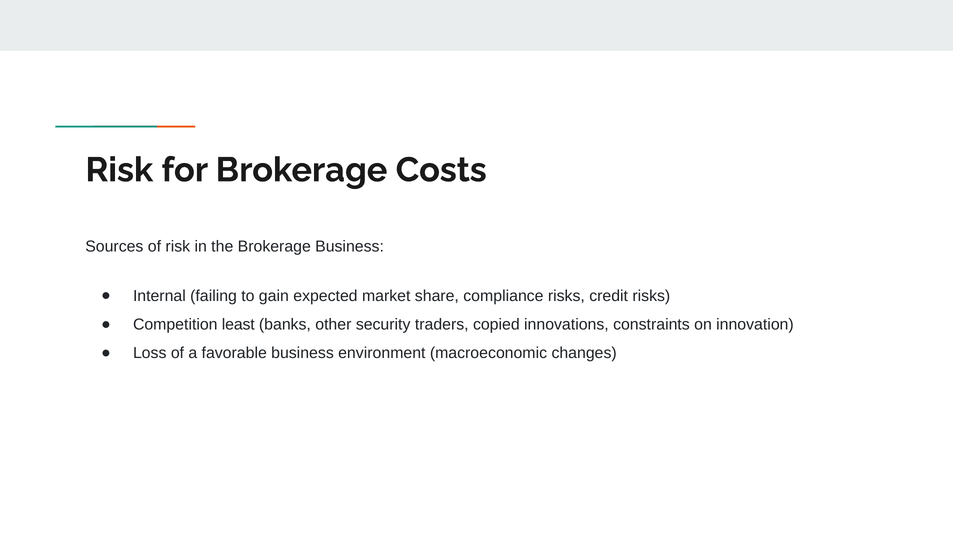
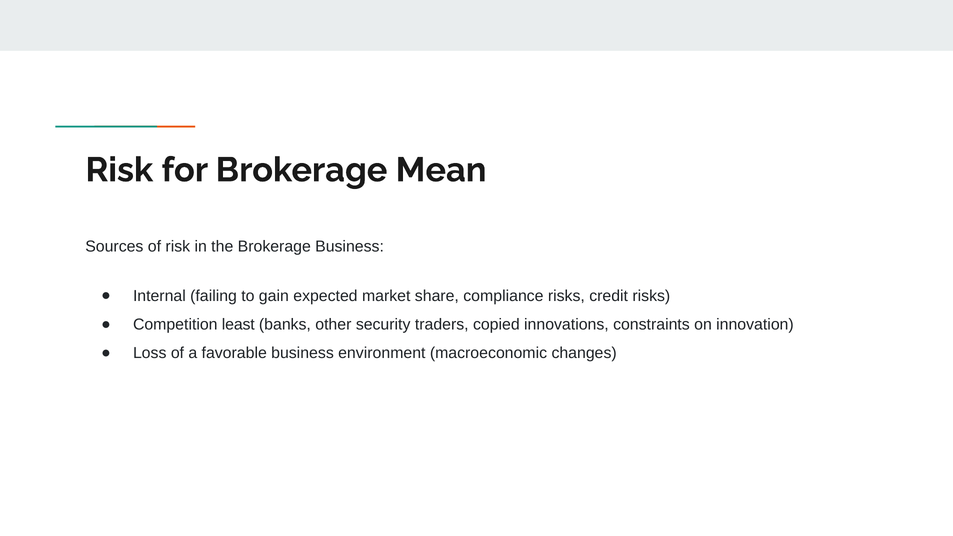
Costs: Costs -> Mean (441, 170)
